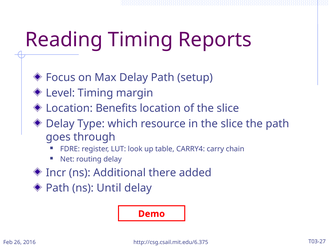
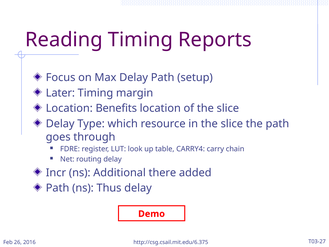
Level: Level -> Later (60, 93)
Until: Until -> Thus (109, 188)
